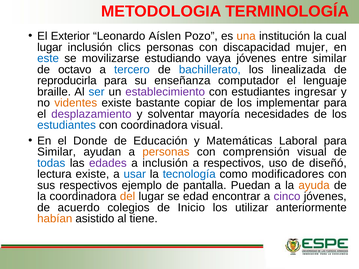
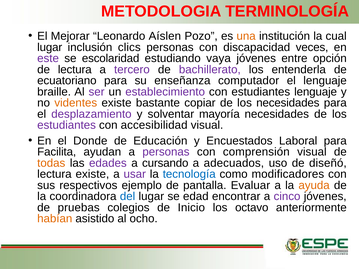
Exterior: Exterior -> Mejorar (70, 36)
mujer: mujer -> veces (312, 47)
este colour: blue -> purple (48, 59)
movilizarse: movilizarse -> escolaridad (111, 59)
entre similar: similar -> opción (330, 59)
de octavo: octavo -> lectura (75, 70)
tercero colour: blue -> purple (132, 70)
bachillerato colour: blue -> purple (210, 70)
linealizada: linealizada -> entenderla (299, 70)
reproducirla: reproducirla -> ecuatoriano (67, 81)
ser colour: blue -> purple (97, 92)
estudiantes ingresar: ingresar -> lenguaje (316, 92)
los implementar: implementar -> necesidades (288, 103)
estudiantes colour: blue -> purple (67, 125)
con coordinadora: coordinadora -> accesibilidad (154, 125)
Matemáticas: Matemáticas -> Encuestados (239, 141)
Similar: Similar -> Facilita (57, 152)
personas colour: orange -> purple (166, 152)
todas colour: blue -> orange (51, 163)
a inclusión: inclusión -> cursando (165, 163)
a respectivos: respectivos -> adecuados (234, 163)
usar colour: blue -> purple (135, 174)
Puedan: Puedan -> Evaluar (250, 185)
del colour: orange -> blue (128, 197)
acuerdo: acuerdo -> pruebas (79, 208)
utilizar: utilizar -> octavo (252, 208)
tiene: tiene -> ocho (144, 219)
